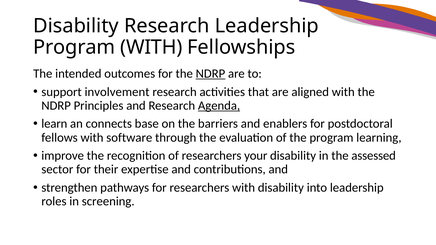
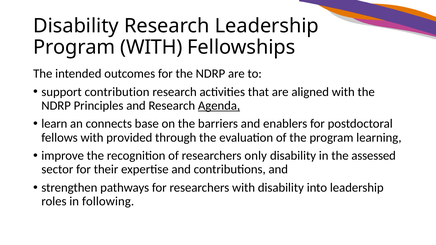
NDRP underline: present -> none (210, 74)
involvement: involvement -> contribution (117, 92)
software: software -> provided (129, 138)
your: your -> only (256, 156)
screening: screening -> following (108, 202)
